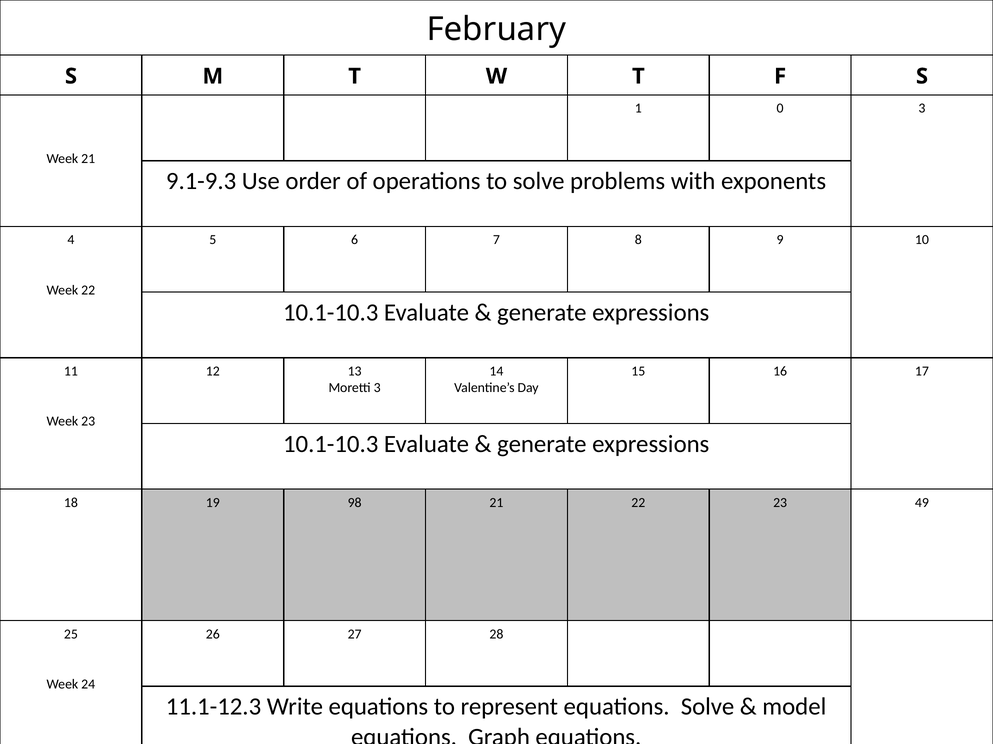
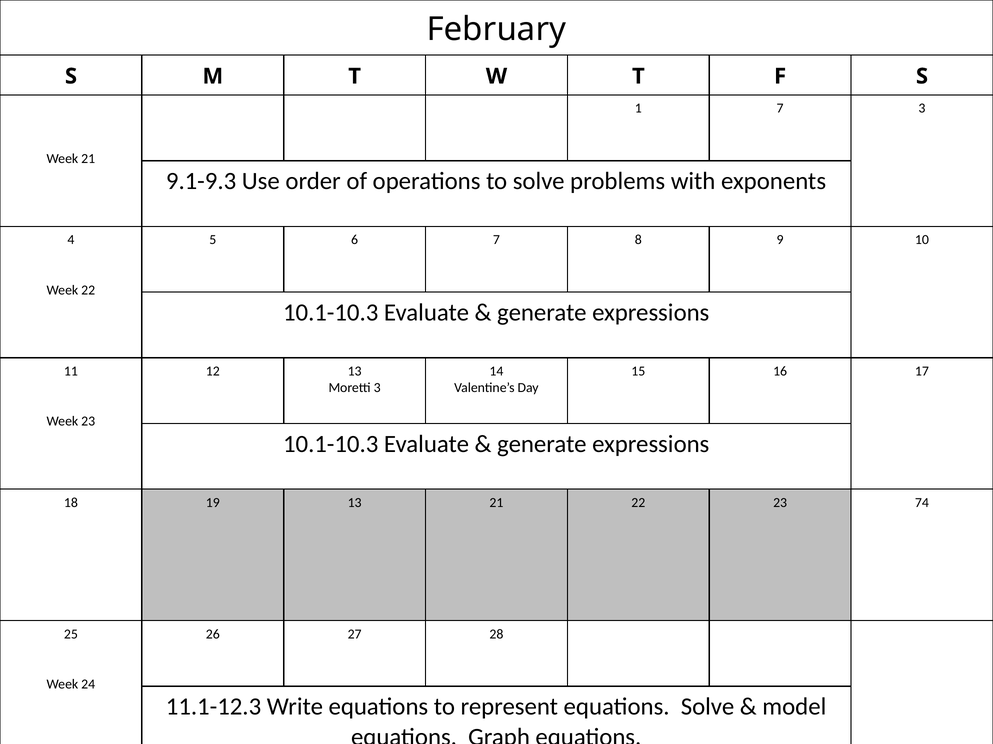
1 0: 0 -> 7 (780, 109)
19 98: 98 -> 13 (355, 503)
49: 49 -> 74 (922, 503)
